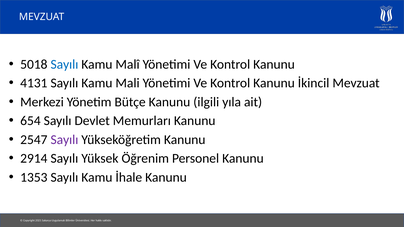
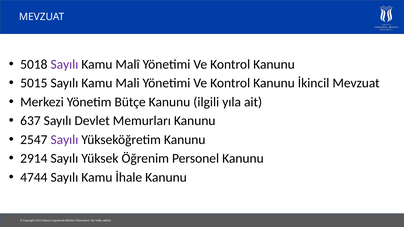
Sayılı colour: blue -> purple (64, 64)
4131: 4131 -> 5015 (34, 83)
654: 654 -> 637 (30, 121)
1353: 1353 -> 4744 (34, 178)
